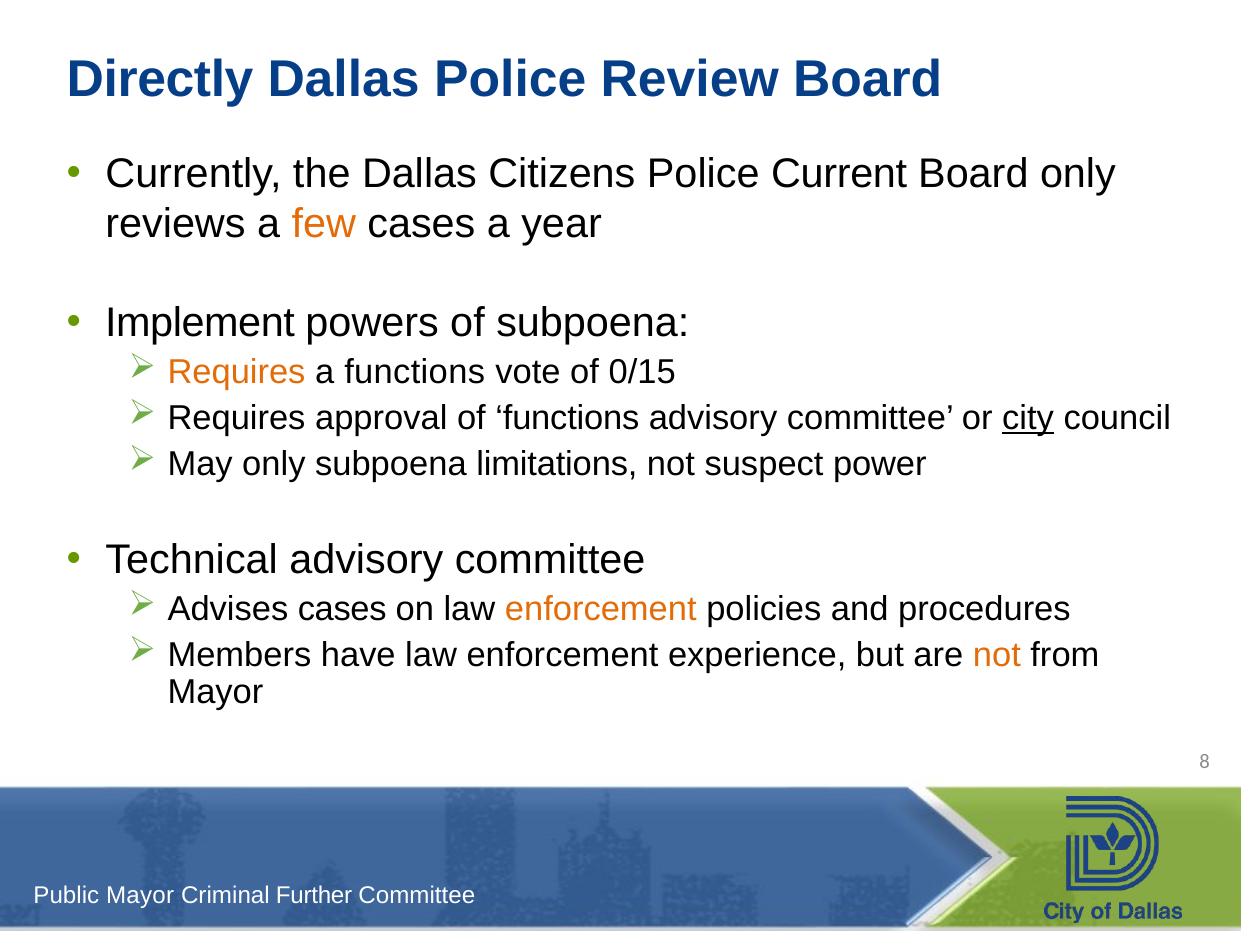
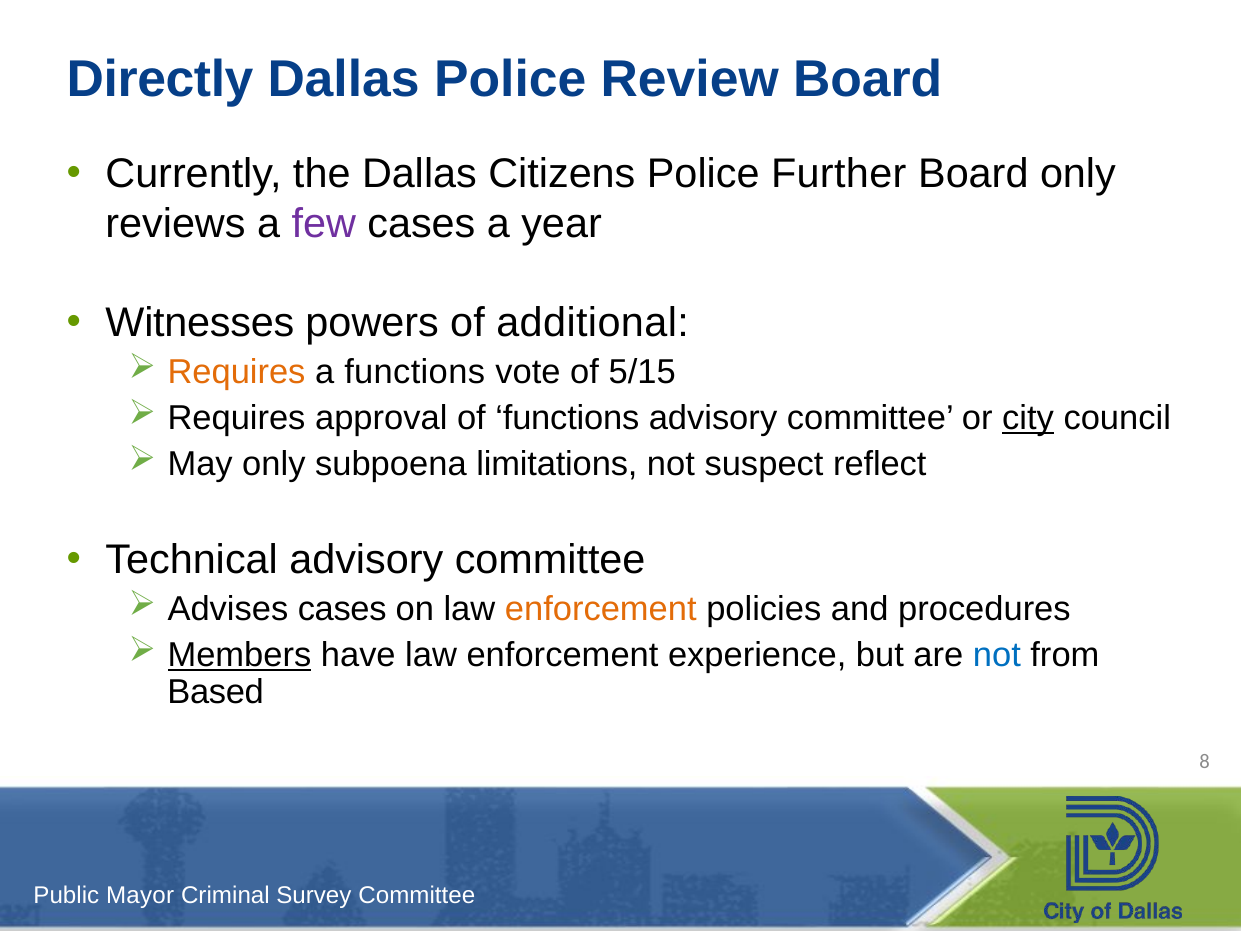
Current: Current -> Further (839, 174)
few colour: orange -> purple (324, 224)
Implement: Implement -> Witnesses (200, 323)
of subpoena: subpoena -> additional (593, 323)
0/15: 0/15 -> 5/15 (642, 372)
power: power -> reflect (880, 464)
Members underline: none -> present (239, 655)
not colour: orange -> blue (997, 655)
Mayor: Mayor -> Based (216, 692)
Further: Further -> Survey (314, 895)
